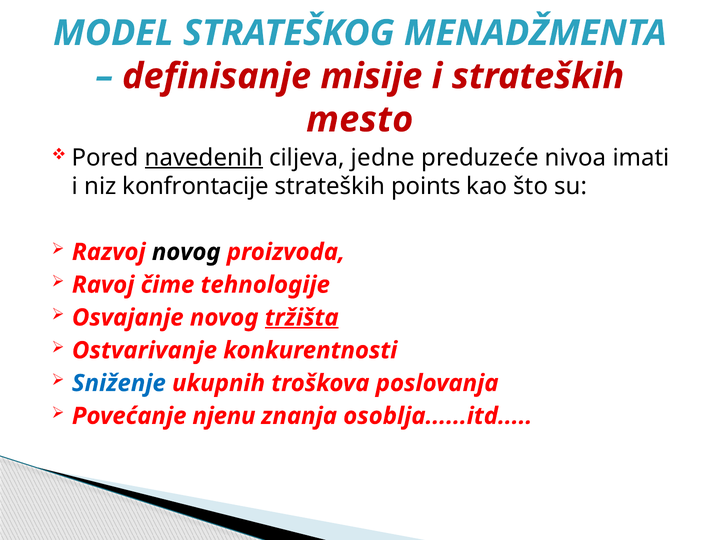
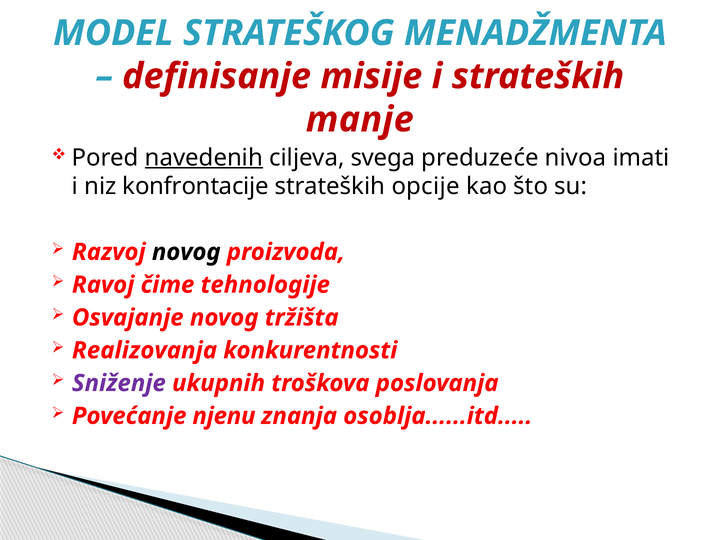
mesto: mesto -> manje (360, 120)
jedne: jedne -> svega (383, 158)
points: points -> opcije (426, 186)
tržišta underline: present -> none (302, 318)
Ostvarivanje: Ostvarivanje -> Realizovanja (144, 350)
Sniženje colour: blue -> purple (119, 383)
